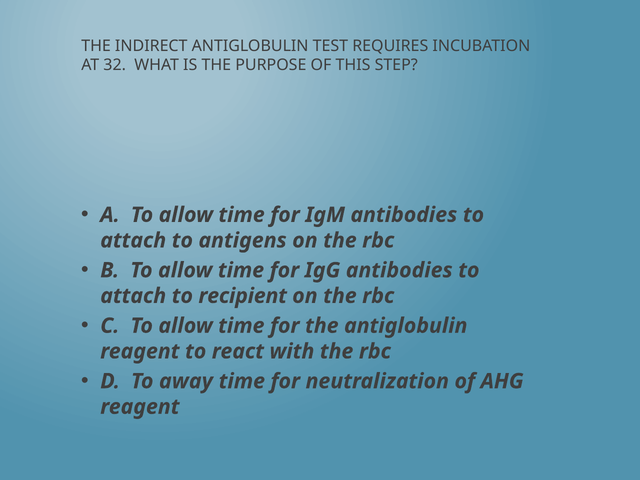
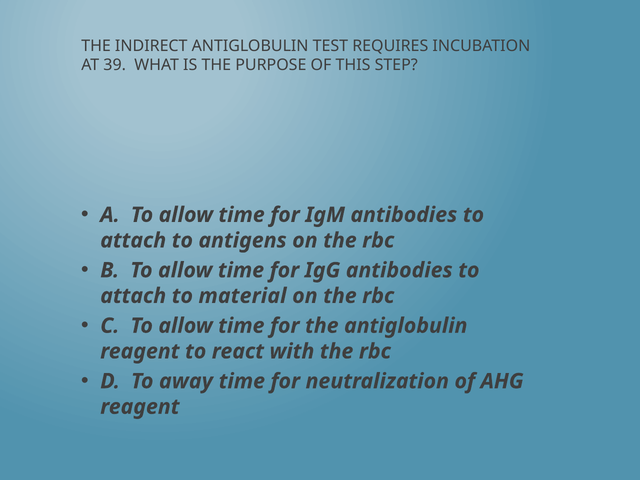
32: 32 -> 39 (115, 65)
recipient: recipient -> material (243, 296)
